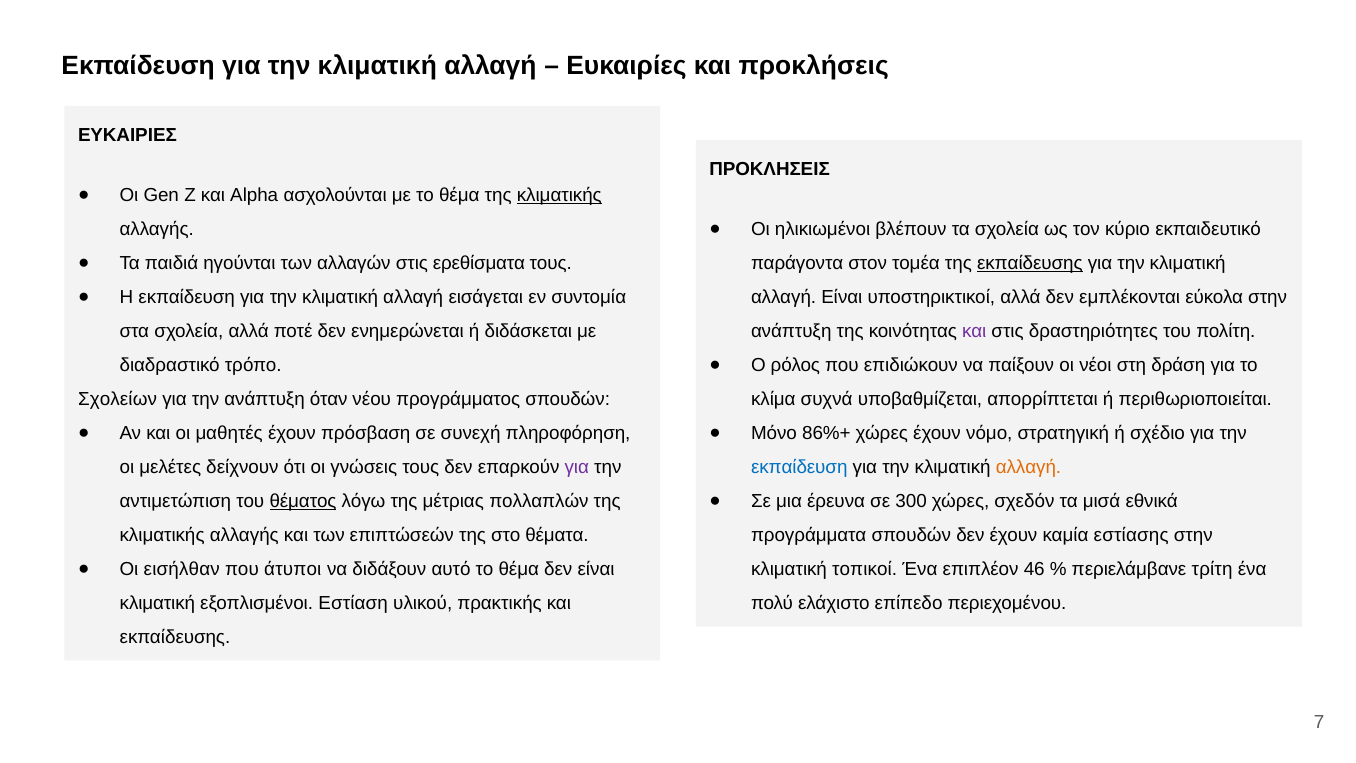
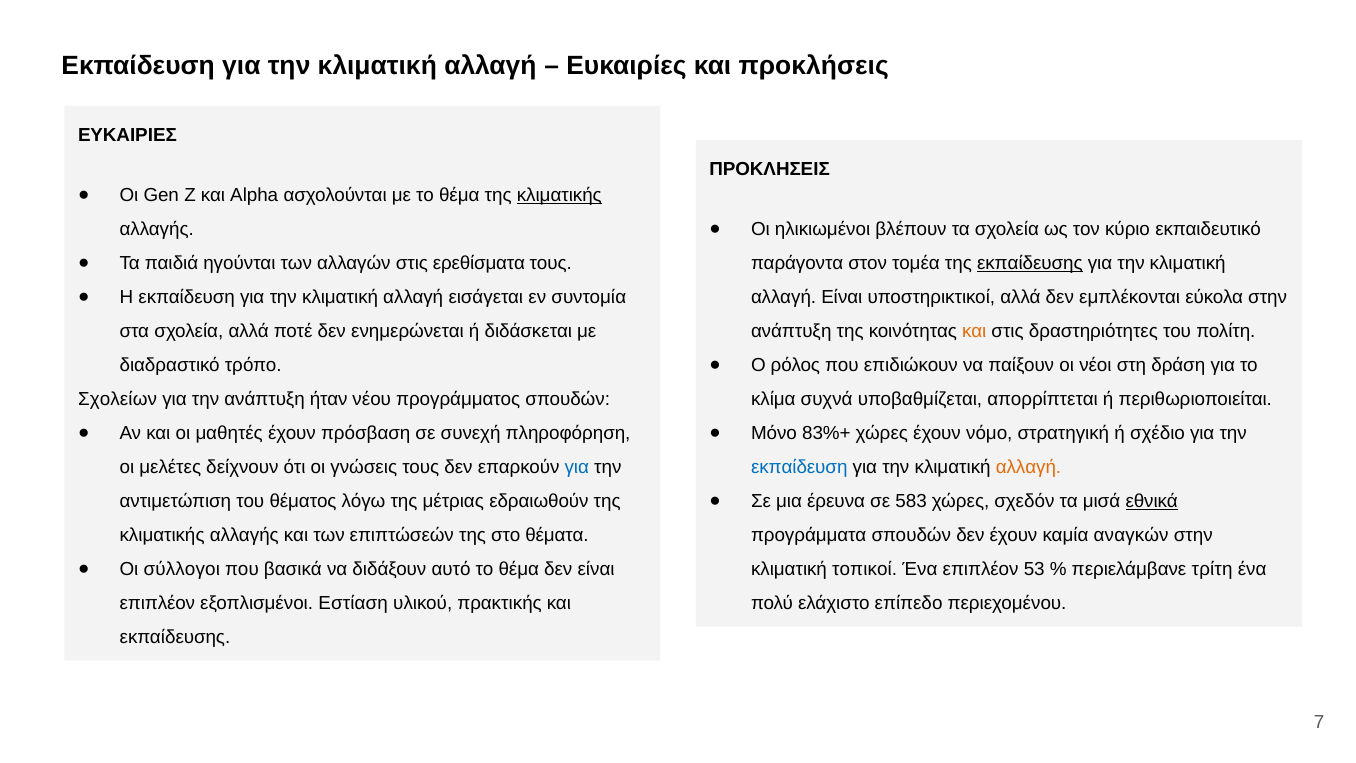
και colour: purple -> orange (974, 331)
όταν: όταν -> ήταν (329, 399)
86%+: 86%+ -> 83%+ (826, 433)
για colour: purple -> blue (577, 467)
300: 300 -> 583 (911, 501)
εθνικά underline: none -> present (1152, 501)
θέματος underline: present -> none (303, 501)
πολλαπλών: πολλαπλών -> εδραιωθούν (539, 501)
εστίασης: εστίασης -> αναγκών (1131, 535)
εισήλθαν: εισήλθαν -> σύλλογοι (182, 569)
άτυποι: άτυποι -> βασικά (293, 569)
46: 46 -> 53 (1034, 569)
κλιματική: κλιματική -> επιπλέον (157, 603)
